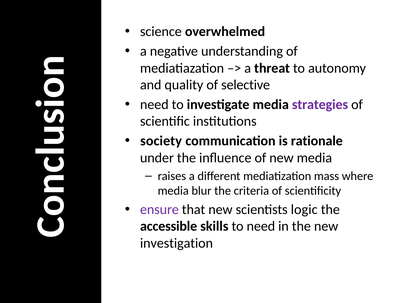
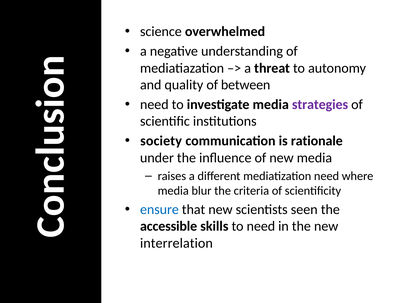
selective: selective -> between (246, 85)
mediatization mass: mass -> need (327, 176)
ensure colour: purple -> blue (159, 209)
logic: logic -> seen (304, 209)
investigation: investigation -> interrelation (176, 243)
